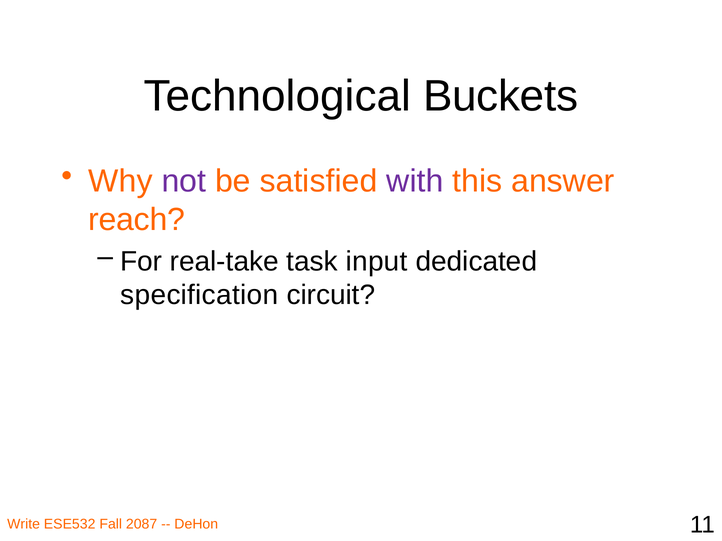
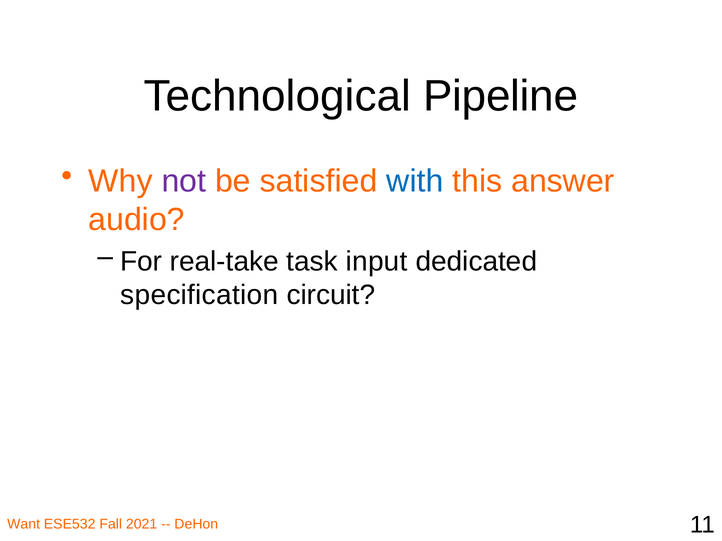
Buckets: Buckets -> Pipeline (501, 96)
with colour: purple -> blue (415, 182)
reach: reach -> audio (137, 220)
Write: Write -> Want (24, 524)
2087: 2087 -> 2021 (142, 524)
